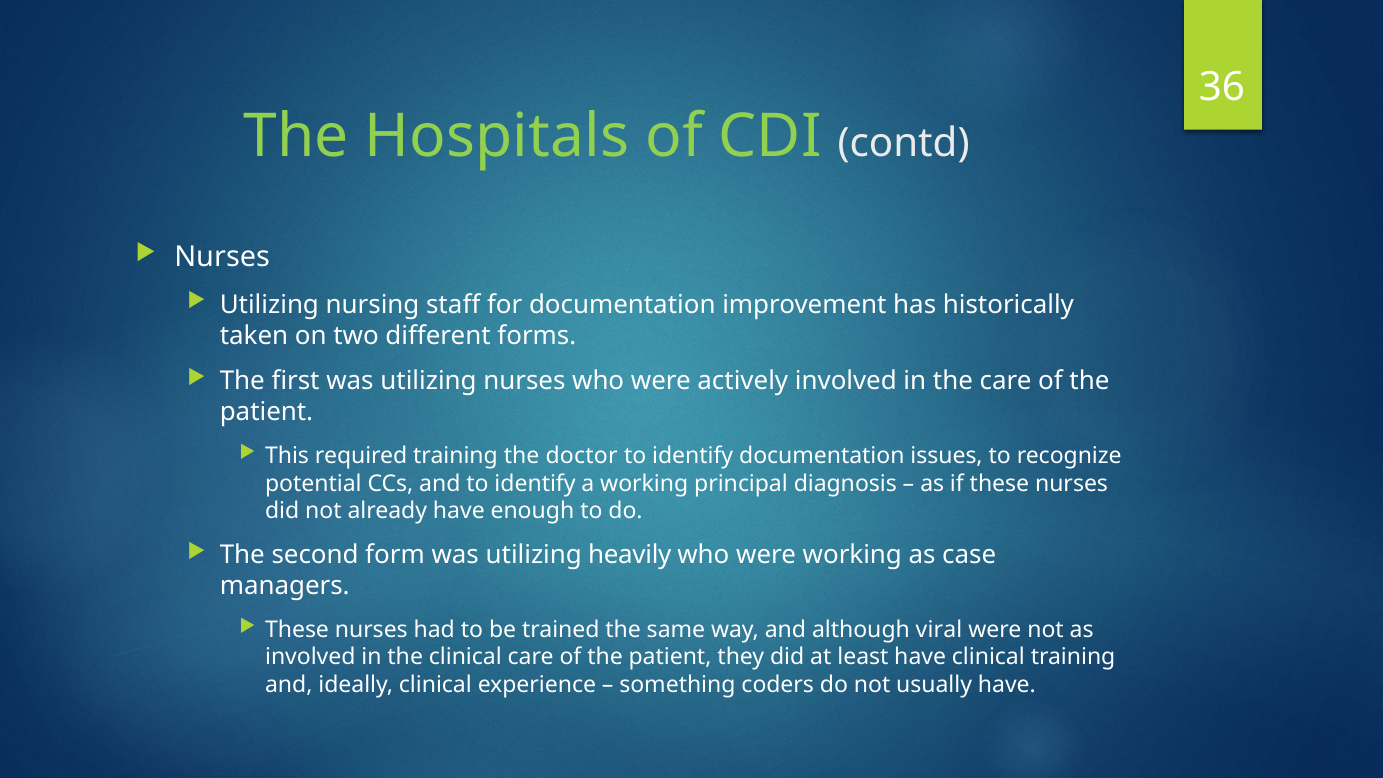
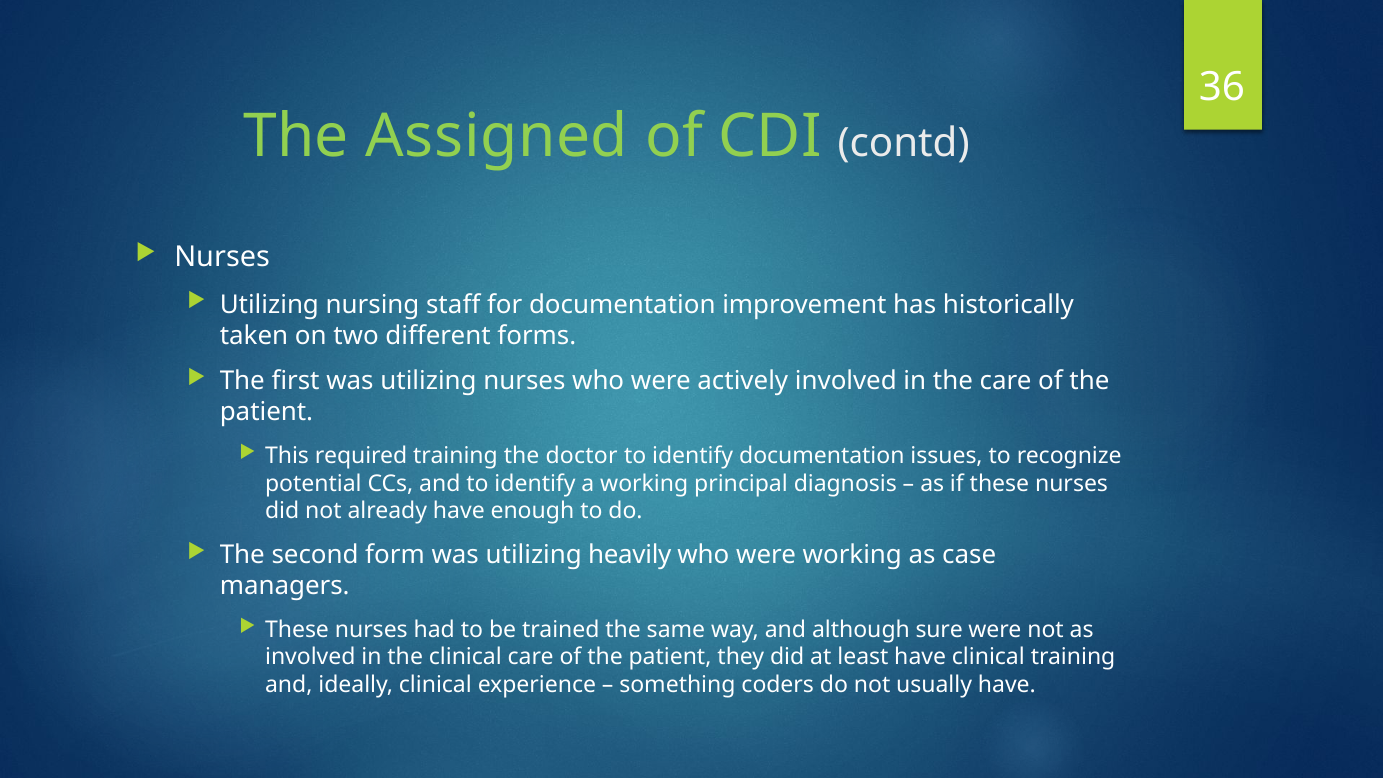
Hospitals: Hospitals -> Assigned (497, 137)
viral: viral -> sure (939, 630)
